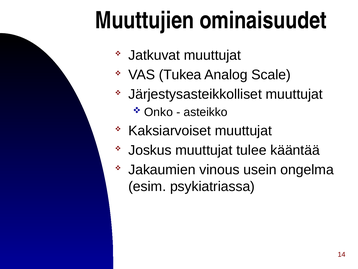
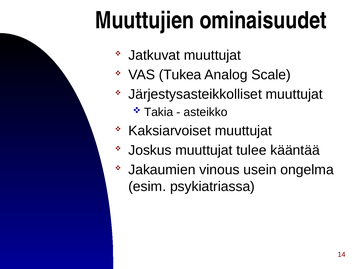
Onko: Onko -> Takia (159, 112)
